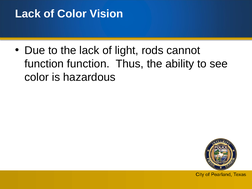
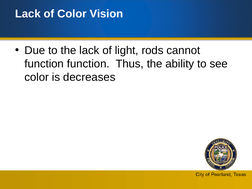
hazardous: hazardous -> decreases (89, 77)
